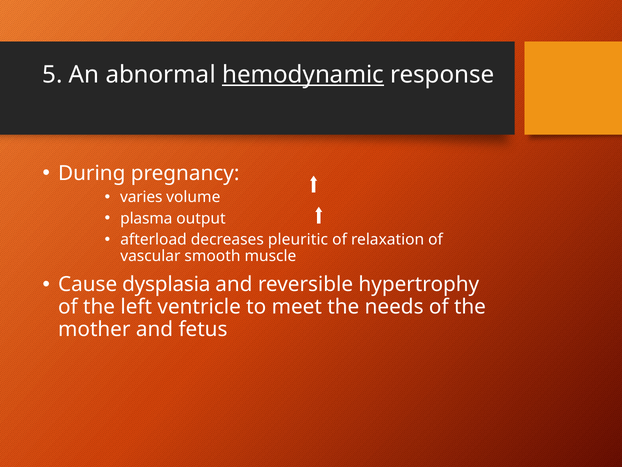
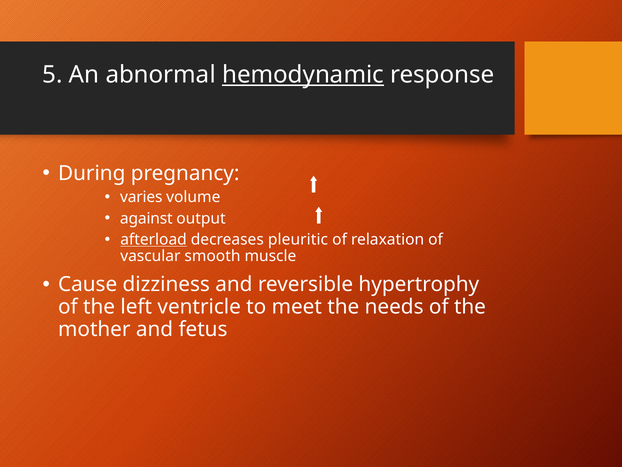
plasma: plasma -> against (146, 218)
afterload underline: none -> present (154, 239)
dysplasia: dysplasia -> dizziness (166, 284)
